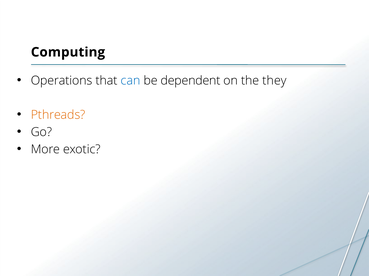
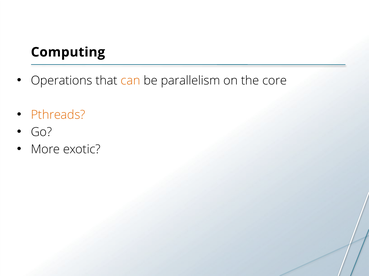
can colour: blue -> orange (131, 81)
dependent: dependent -> parallelism (191, 81)
they: they -> core (275, 81)
